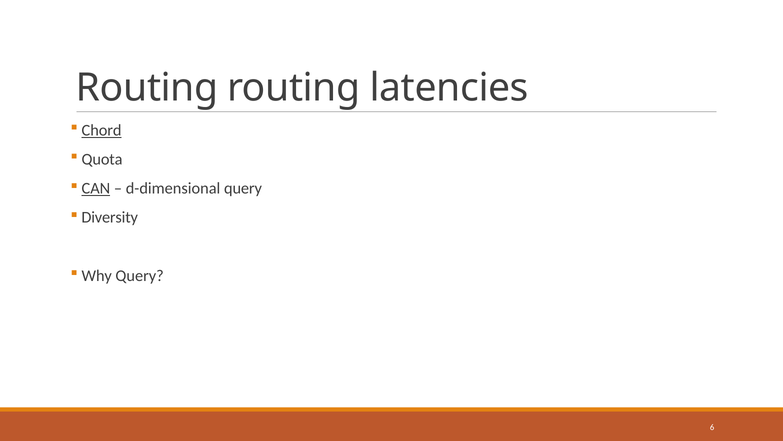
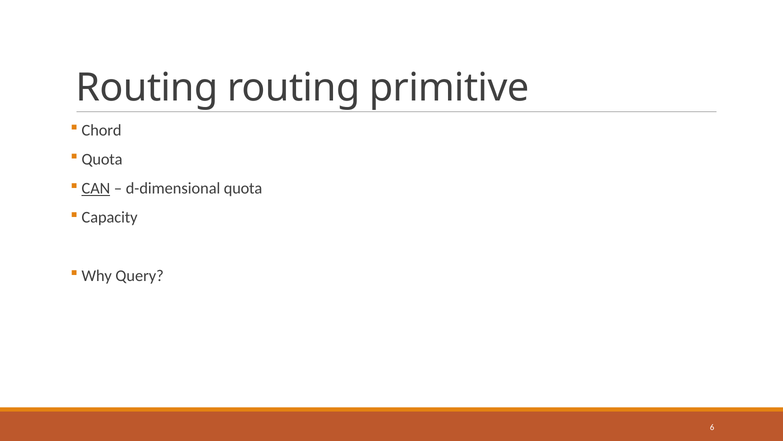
latencies: latencies -> primitive (449, 88)
Chord underline: present -> none (102, 130)
d-dimensional query: query -> quota (243, 188)
Diversity: Diversity -> Capacity (110, 217)
